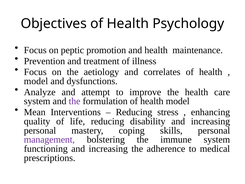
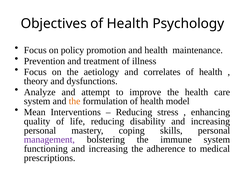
peptic: peptic -> policy (72, 50)
model: model -> theory (36, 81)
the colour: purple -> orange (75, 101)
